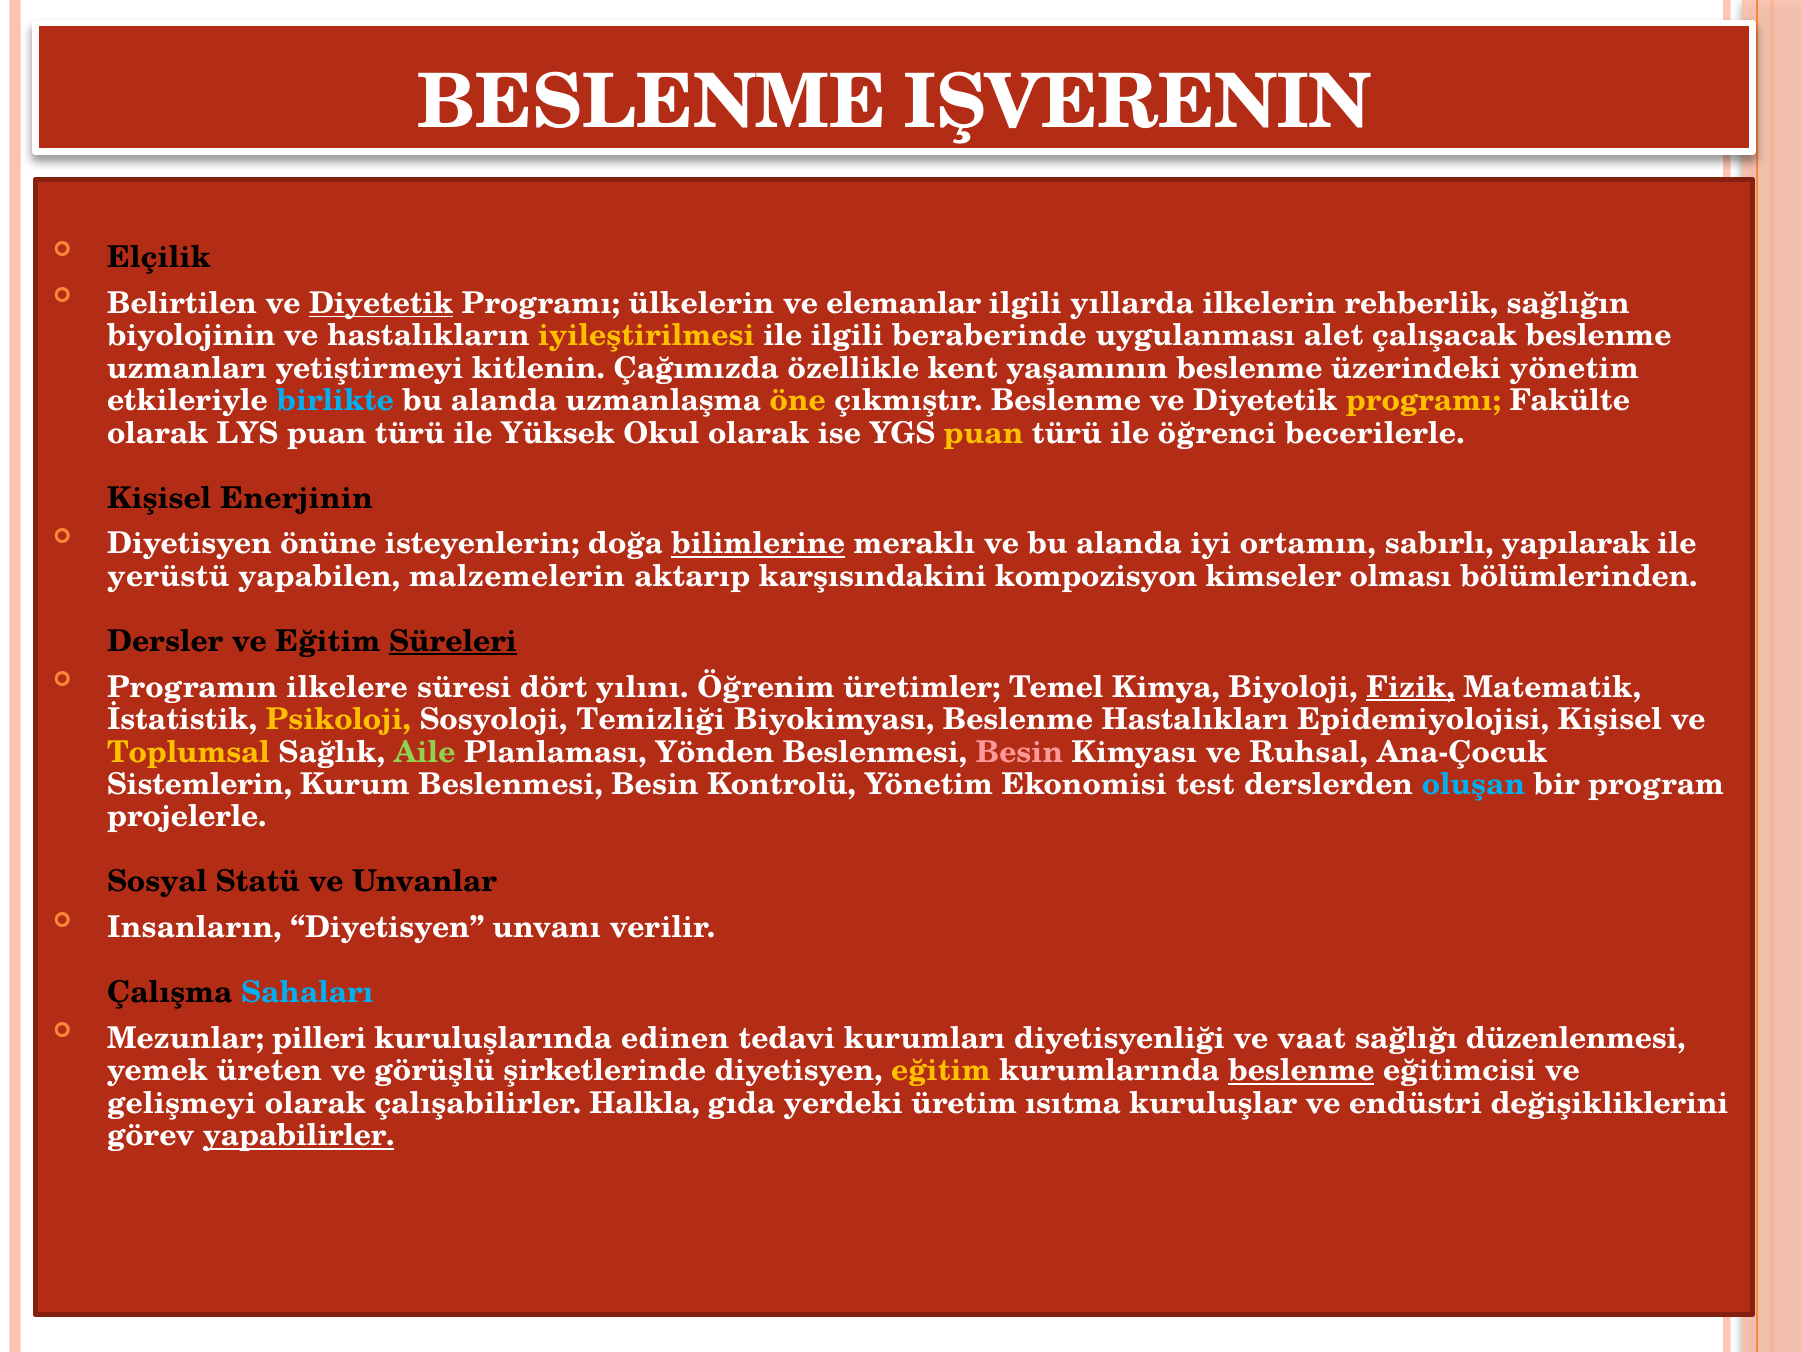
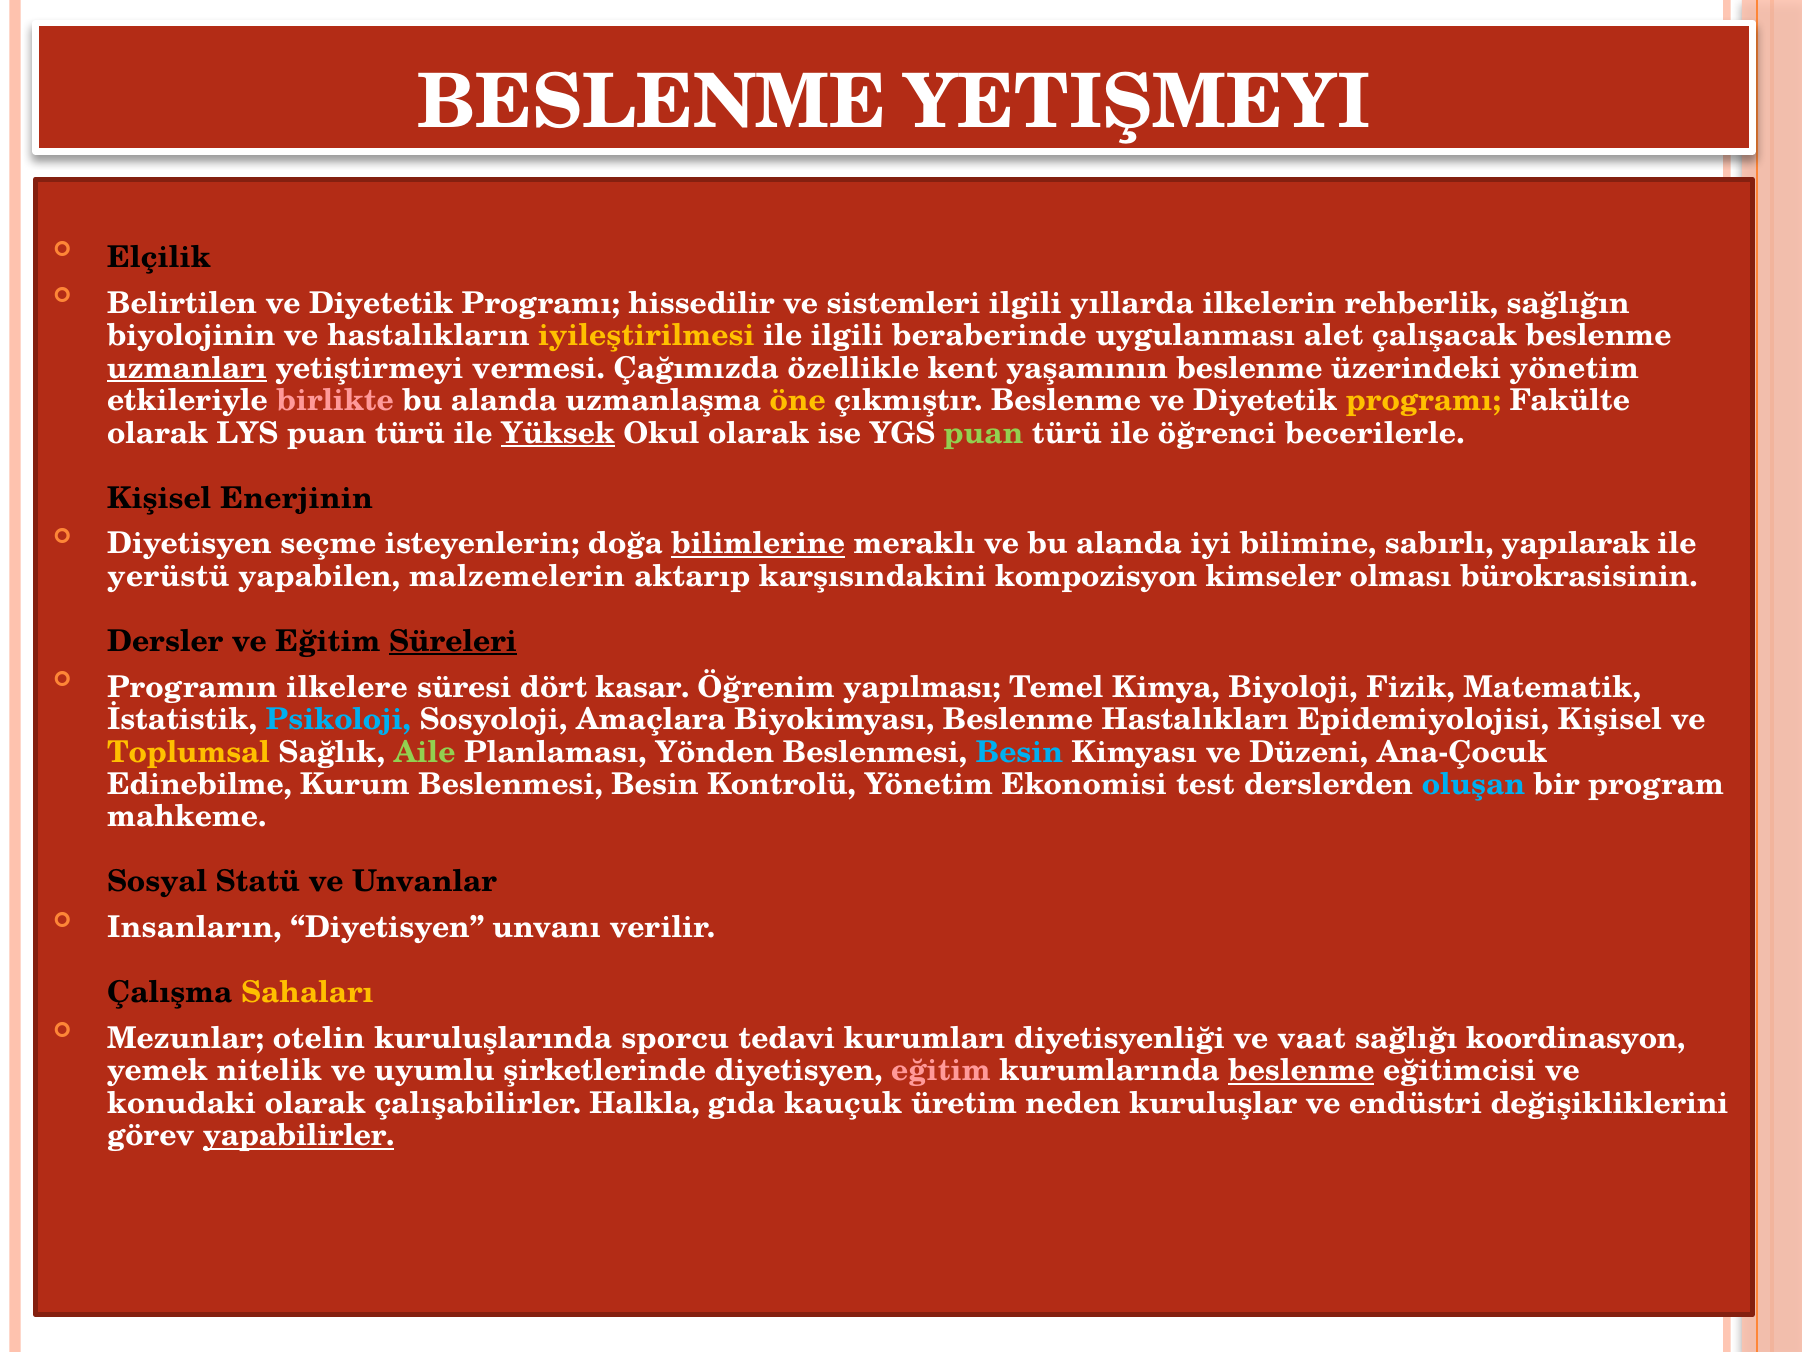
IŞVERENIN: IŞVERENIN -> YETIŞMEYI (1137, 103)
Diyetetik underline: present -> none (381, 303)
ülkelerin: ülkelerin -> hissedilir (702, 303)
elemanlar: elemanlar -> sistemleri (904, 303)
uzmanları underline: none -> present (187, 368)
kitlenin: kitlenin -> vermesi (539, 368)
birlikte colour: light blue -> pink (335, 401)
Yüksek underline: none -> present (558, 433)
puan colour: yellow -> light green (984, 433)
önüne: önüne -> seçme (328, 544)
ortamın: ortamın -> bilimine (1308, 544)
bölümlerinden: bölümlerinden -> bürokrasisinin (1579, 576)
yılını: yılını -> kasar (642, 687)
üretimler: üretimler -> yapılması (922, 687)
Fizik underline: present -> none (1411, 687)
Psikoloji colour: yellow -> light blue (338, 719)
Temizliği: Temizliği -> Amaçlara (651, 719)
Besin colour: pink -> light blue (1020, 752)
Ruhsal: Ruhsal -> Düzeni (1309, 752)
Sistemlerin: Sistemlerin -> Edinebilme (200, 784)
projelerle: projelerle -> mahkeme (187, 817)
Sahaları colour: light blue -> yellow (308, 992)
pilleri: pilleri -> otelin (319, 1038)
edinen: edinen -> sporcu (675, 1038)
düzenlenmesi: düzenlenmesi -> koordinasyon (1576, 1038)
üreten: üreten -> nitelik (269, 1071)
görüşlü: görüşlü -> uyumlu (435, 1071)
eğitim colour: yellow -> pink (941, 1071)
gelişmeyi: gelişmeyi -> konudaki (182, 1103)
yerdeki: yerdeki -> kauçuk (843, 1103)
ısıtma: ısıtma -> neden (1073, 1103)
